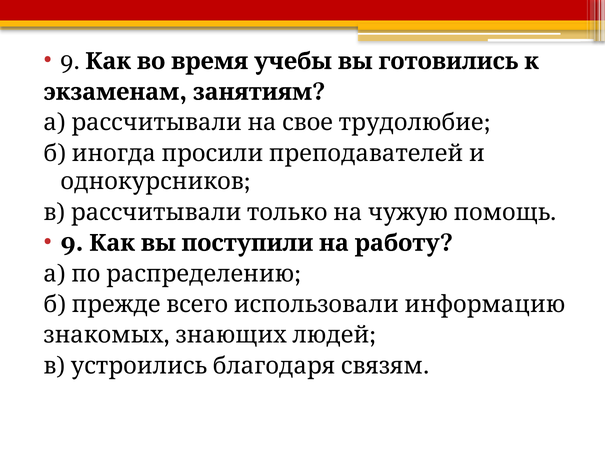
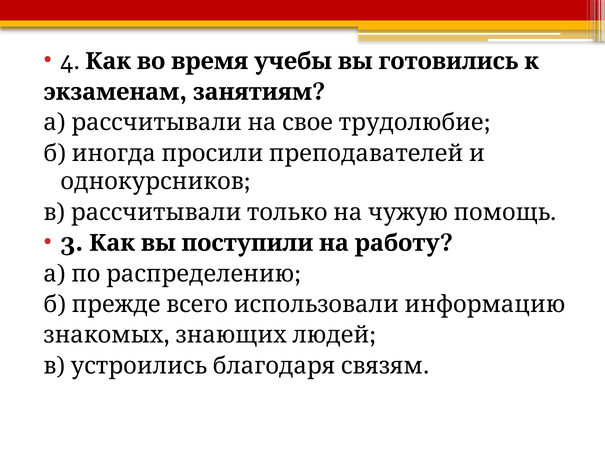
9: 9 -> 4 (70, 61)
9: 9 -> 3 (72, 243)
